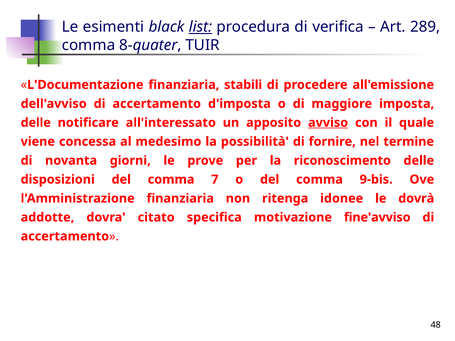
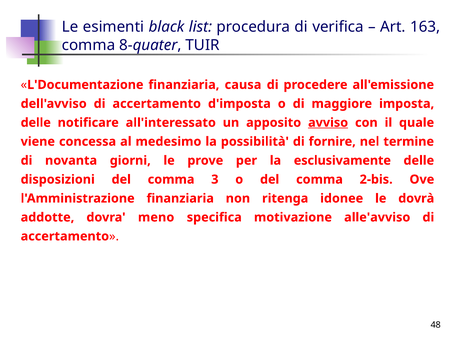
list underline: present -> none (200, 27)
289: 289 -> 163 (425, 27)
stabili: stabili -> causa (243, 85)
riconoscimento: riconoscimento -> esclusivamente (342, 161)
7: 7 -> 3 (215, 180)
9-bis: 9-bis -> 2-bis (376, 180)
citato: citato -> meno (156, 217)
fine'avviso: fine'avviso -> alle'avviso (377, 217)
